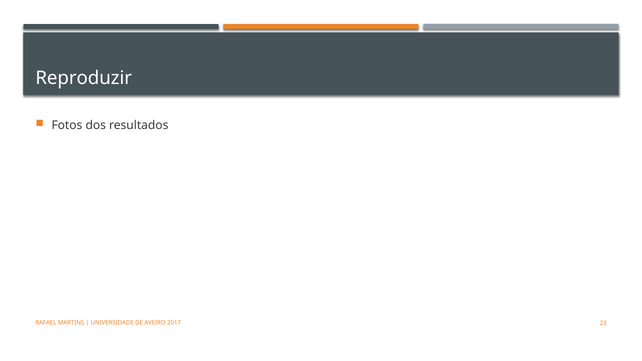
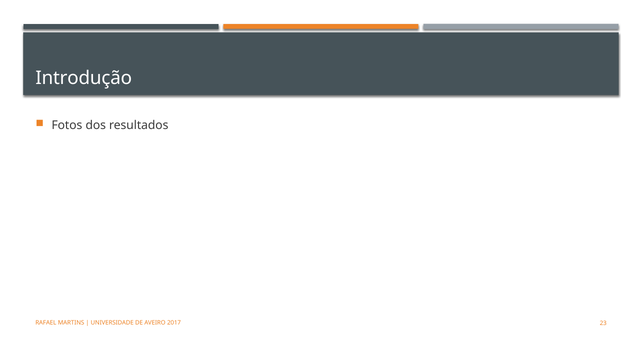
Reproduzir: Reproduzir -> Introdução (84, 78)
